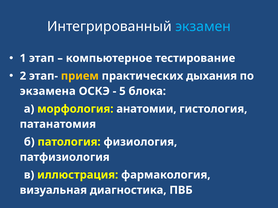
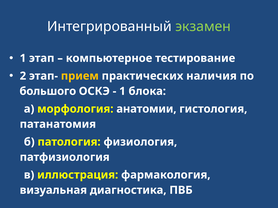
экзамен colour: light blue -> light green (203, 27)
дыхания: дыхания -> наличия (211, 76)
экзамена: экзамена -> большого (48, 91)
5: 5 -> 1 (122, 91)
